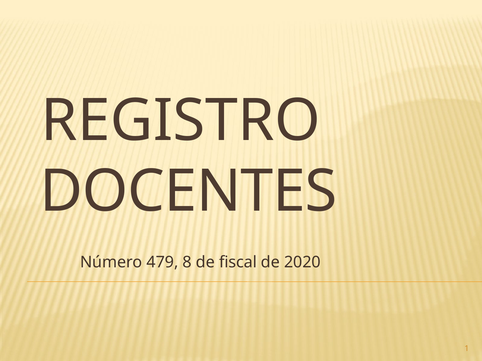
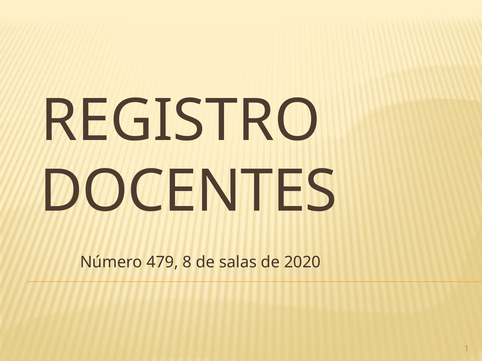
fiscal: fiscal -> salas (238, 262)
